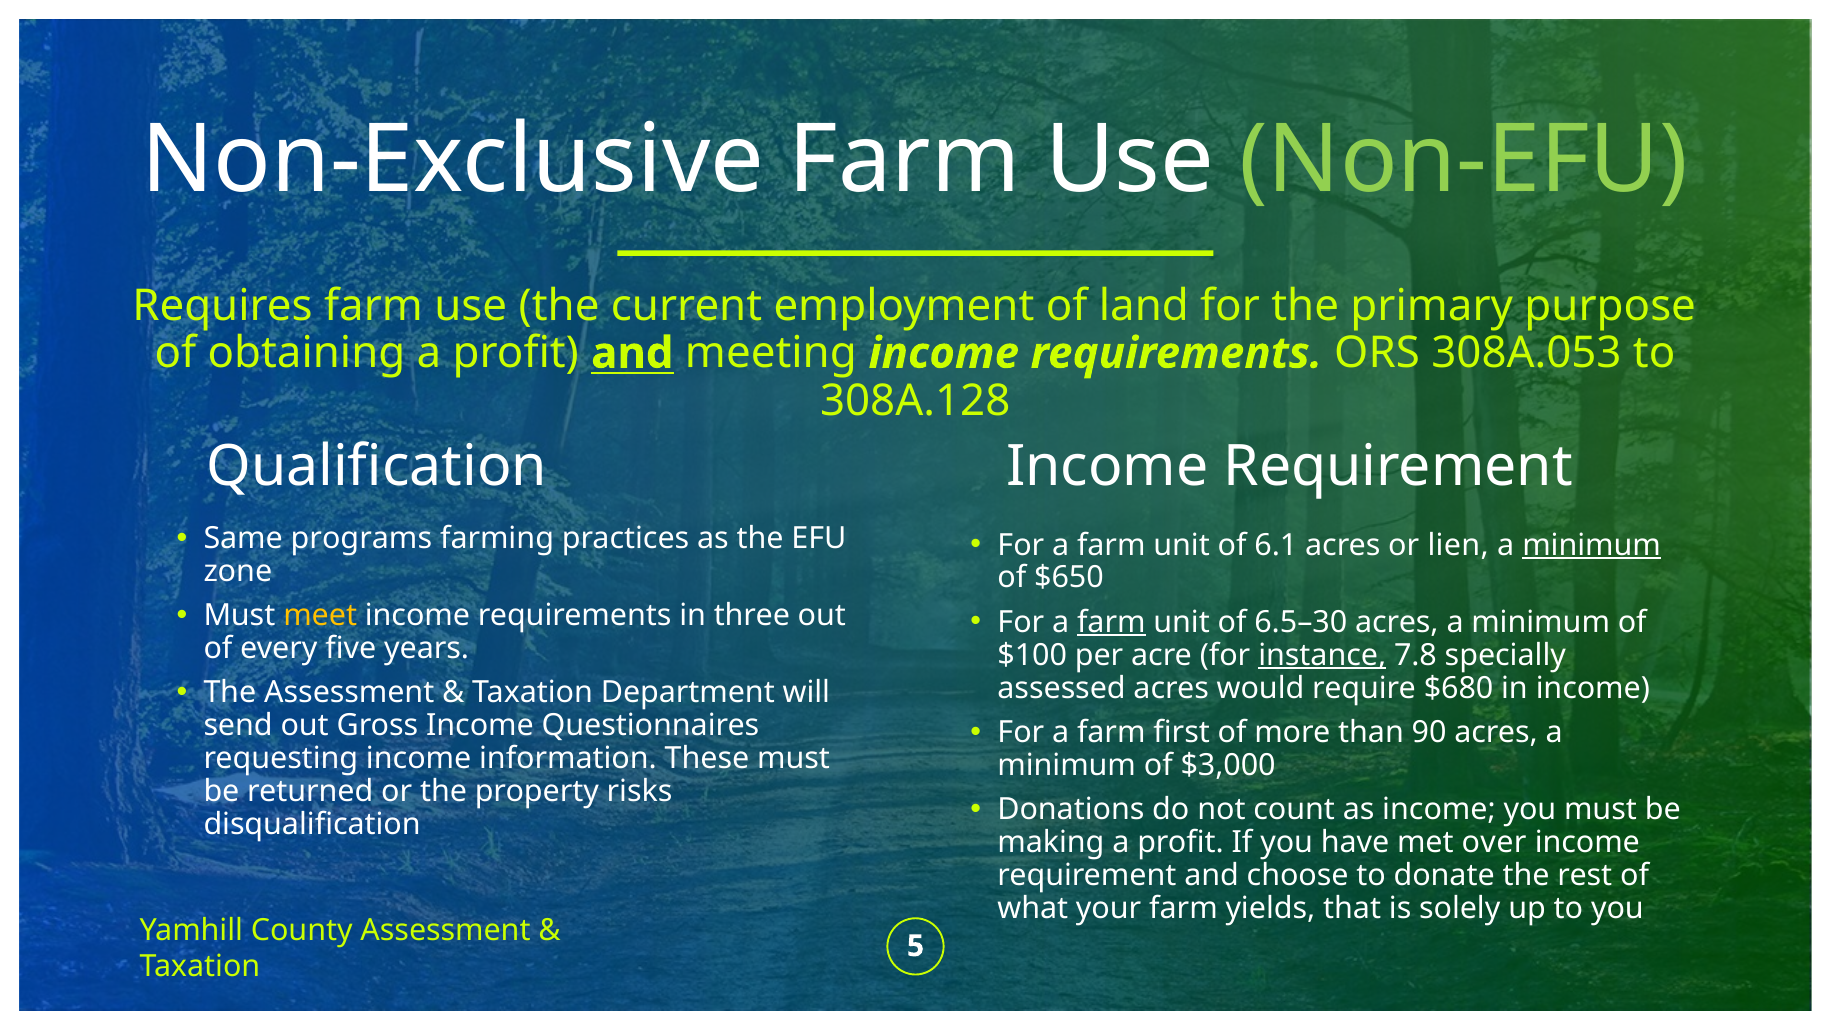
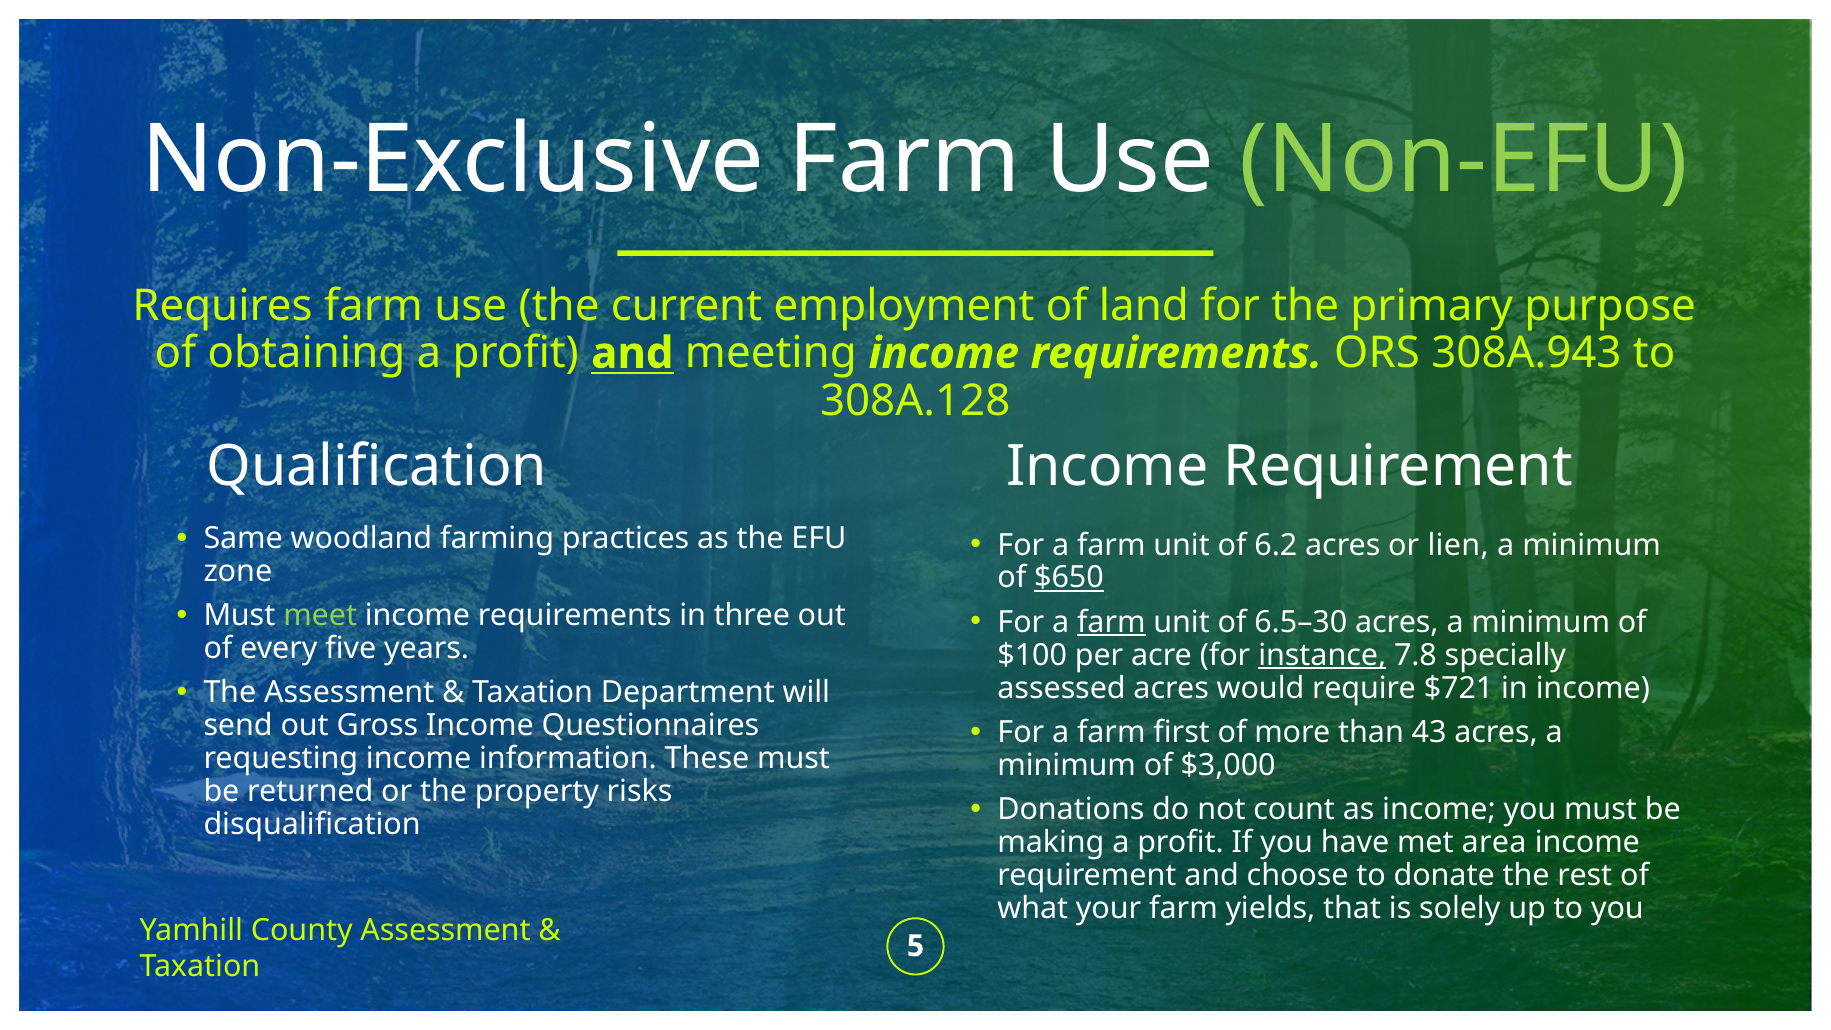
308A.053: 308A.053 -> 308A.943 (1526, 353)
programs: programs -> woodland (361, 538)
6.1: 6.1 -> 6.2 (1276, 545)
minimum underline: present -> none (1592, 545)
$650 underline: none -> present (1069, 578)
meet colour: yellow -> light green (320, 615)
$680: $680 -> $721 (1459, 688)
90: 90 -> 43 (1429, 732)
over: over -> area (1494, 842)
